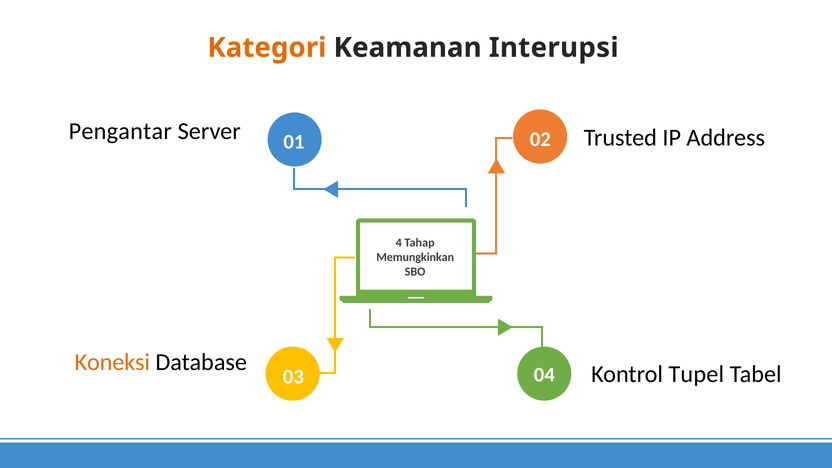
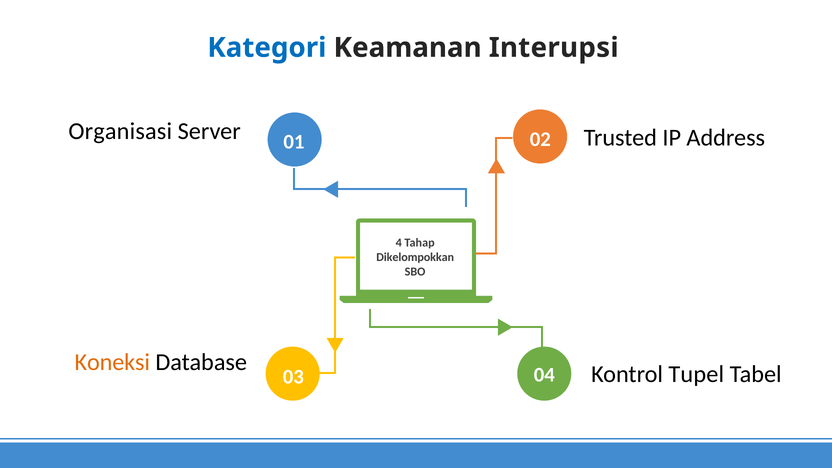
Kategori colour: orange -> blue (267, 48)
Pengantar: Pengantar -> Organisasi (120, 131)
Memungkinkan: Memungkinkan -> Dikelompokkan (415, 257)
